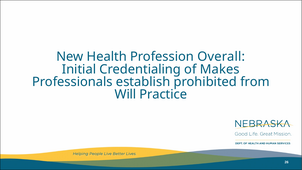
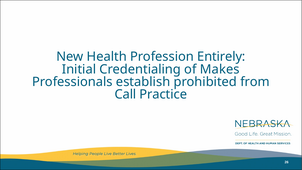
Overall: Overall -> Entirely (221, 57)
Will: Will -> Call (125, 94)
